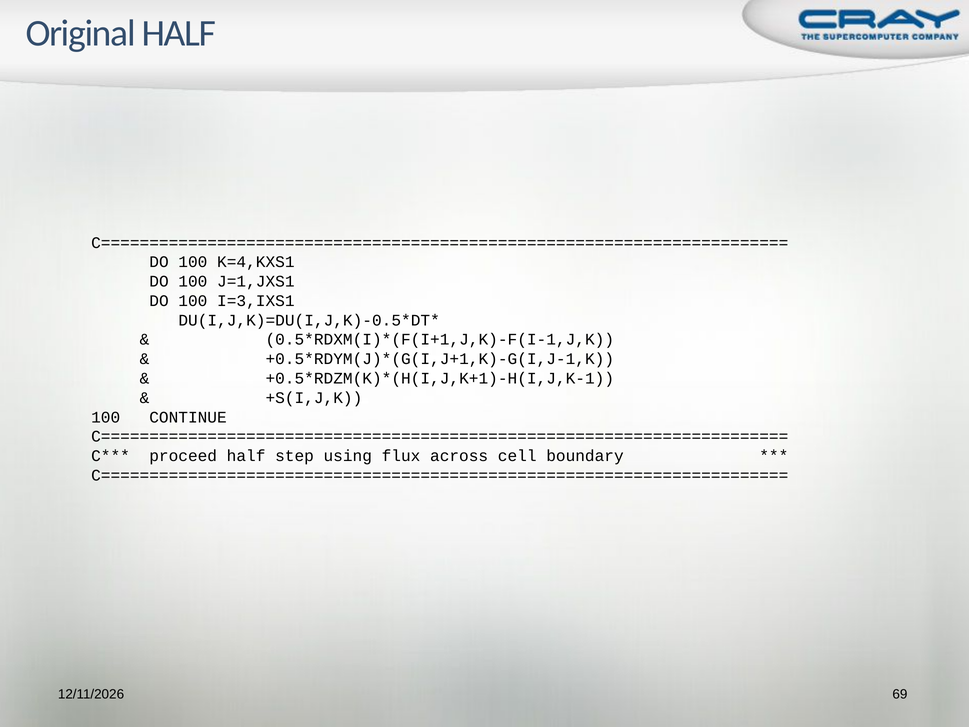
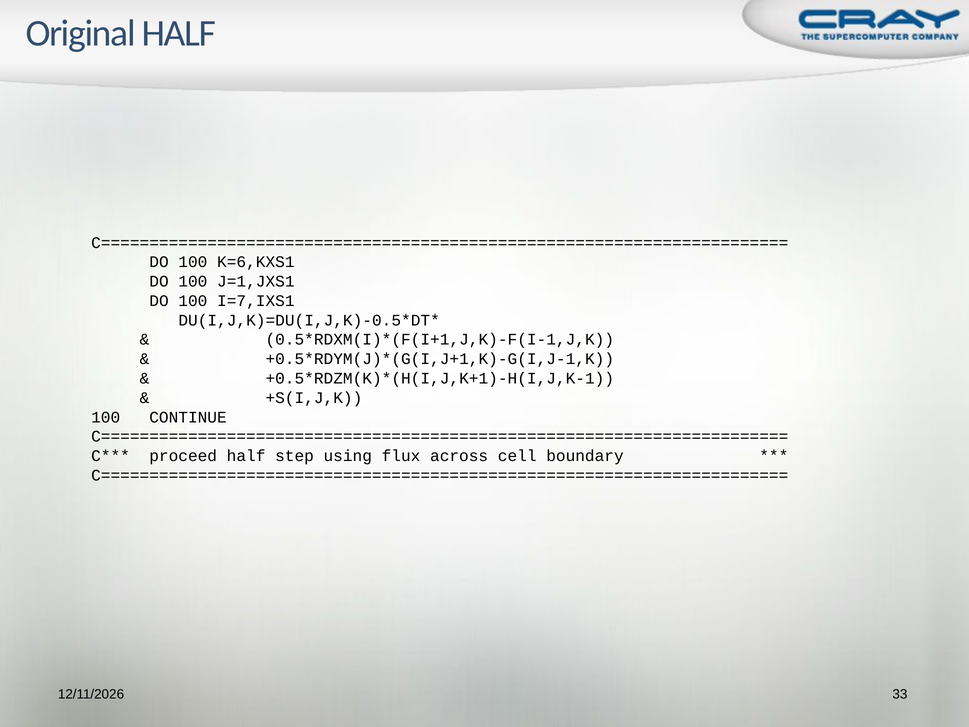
K=4,KXS1: K=4,KXS1 -> K=6,KXS1 (256, 262)
I=3,IXS1: I=3,IXS1 -> I=7,IXS1 (256, 301)
69: 69 -> 33 (900, 694)
